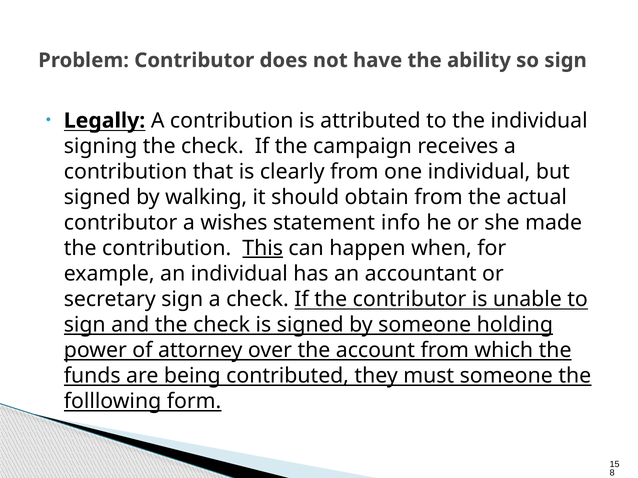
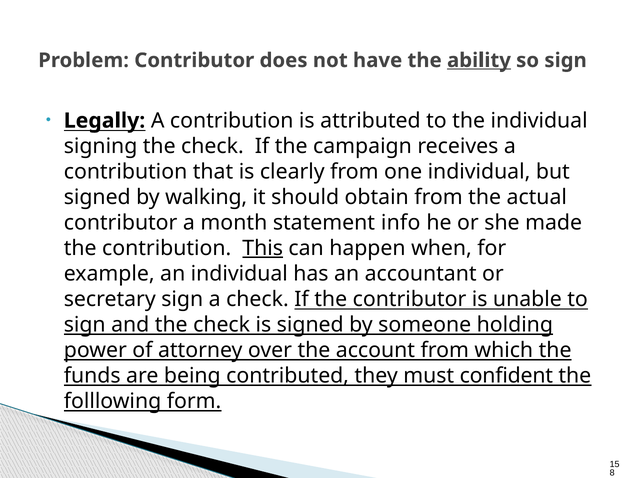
ability underline: none -> present (479, 60)
wishes: wishes -> month (234, 223)
must someone: someone -> confident (506, 376)
